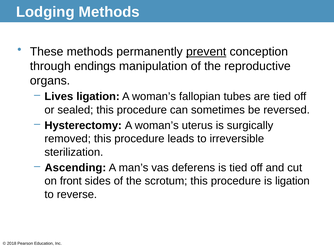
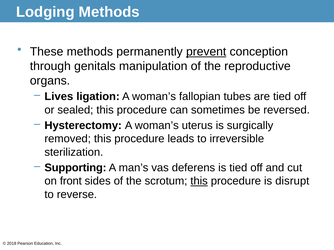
endings: endings -> genitals (95, 66)
Ascending: Ascending -> Supporting (75, 168)
this underline: none -> present (199, 181)
is ligation: ligation -> disrupt (292, 181)
